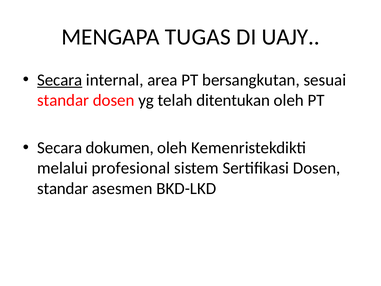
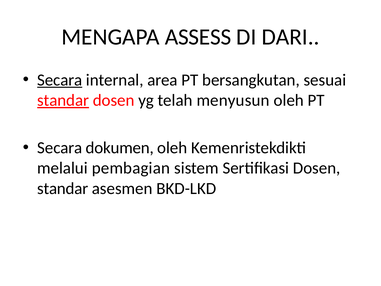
TUGAS: TUGAS -> ASSESS (198, 37)
UAJY: UAJY -> DARI (291, 37)
standar underline: none -> present (63, 100)
ditentukan: ditentukan -> menyusun (233, 100)
profesional: profesional -> pembagian (131, 168)
